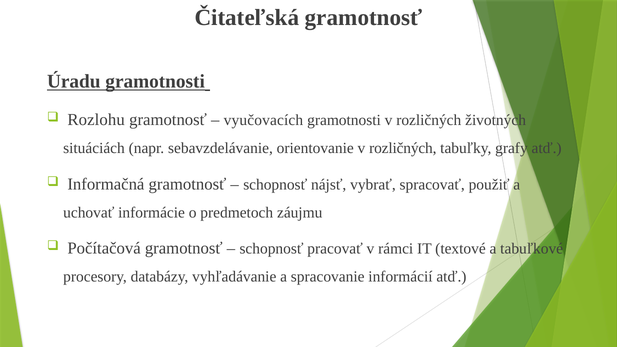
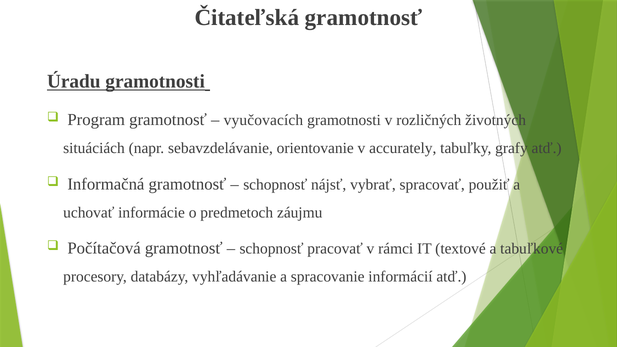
Rozlohu: Rozlohu -> Program (96, 120)
orientovanie v rozličných: rozličných -> accurately (403, 148)
